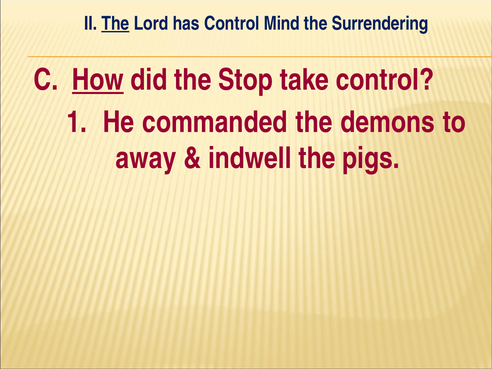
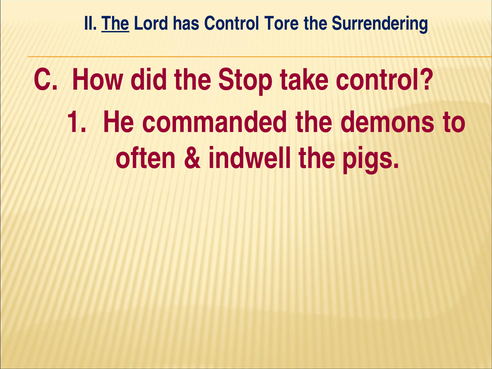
Mind: Mind -> Tore (282, 23)
How underline: present -> none (98, 80)
away: away -> often (146, 158)
